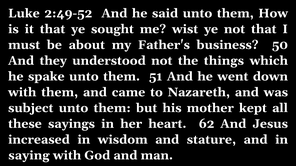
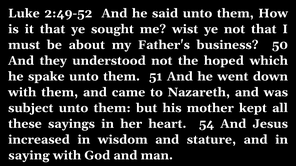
things: things -> hoped (224, 61)
62: 62 -> 54 (207, 124)
